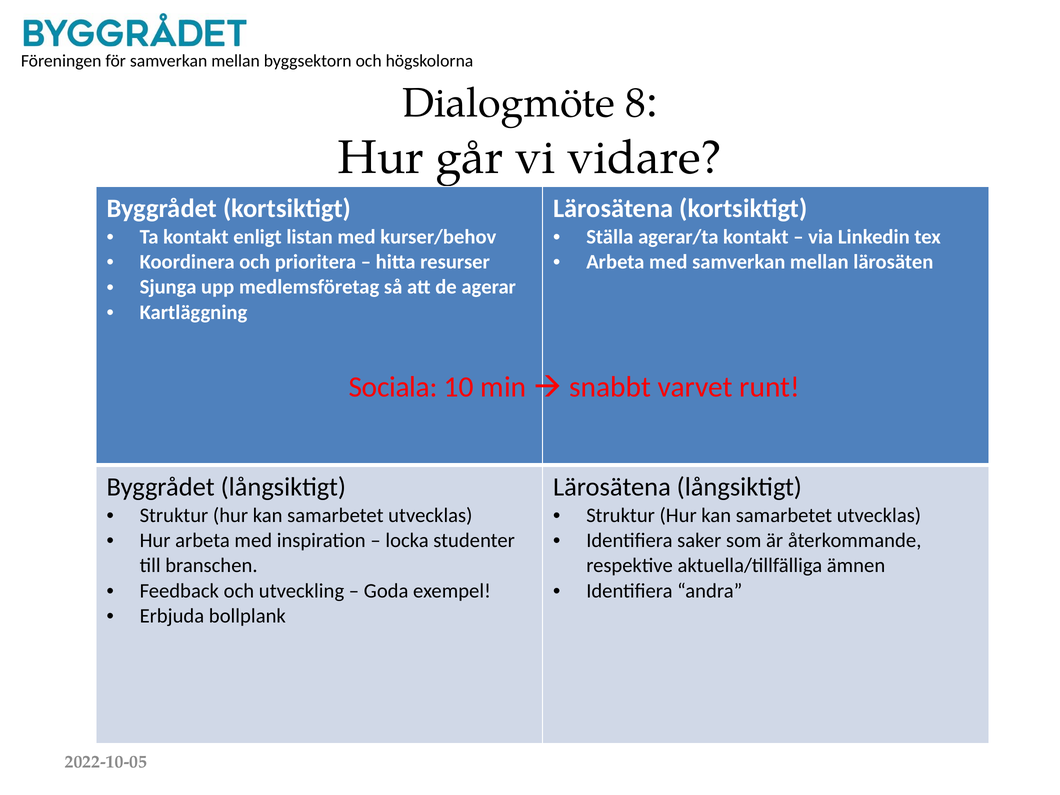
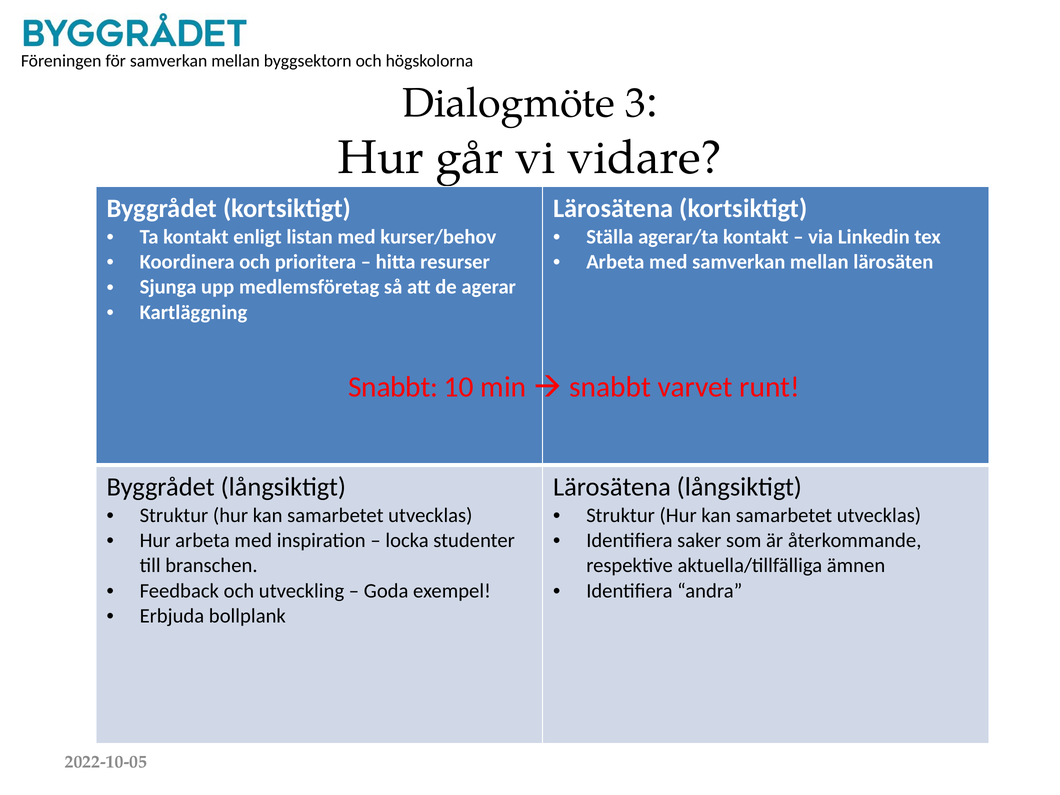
8: 8 -> 3 (636, 103)
Sociala: Sociala -> Snabbt (393, 387)
